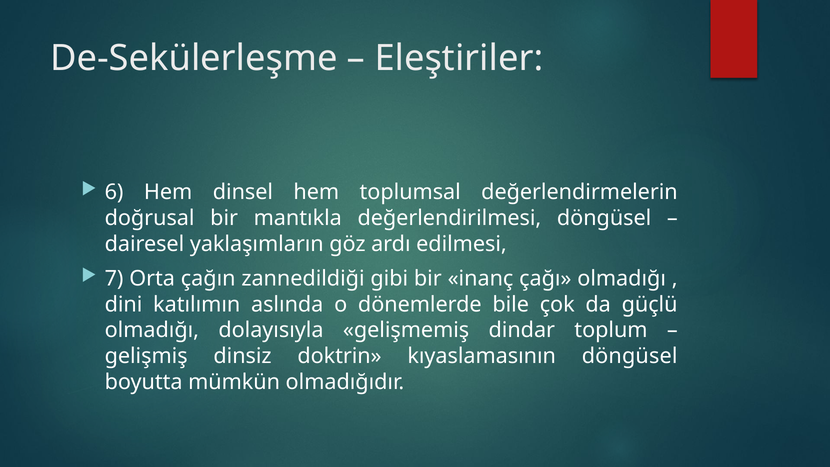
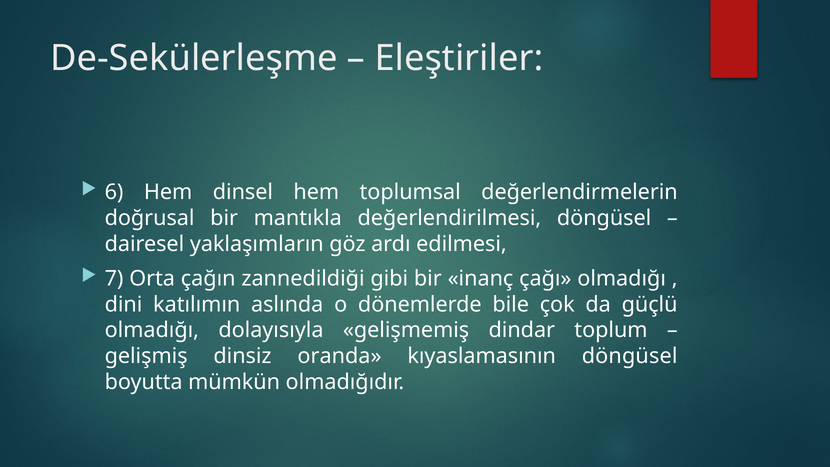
doktrin: doktrin -> oranda (339, 356)
